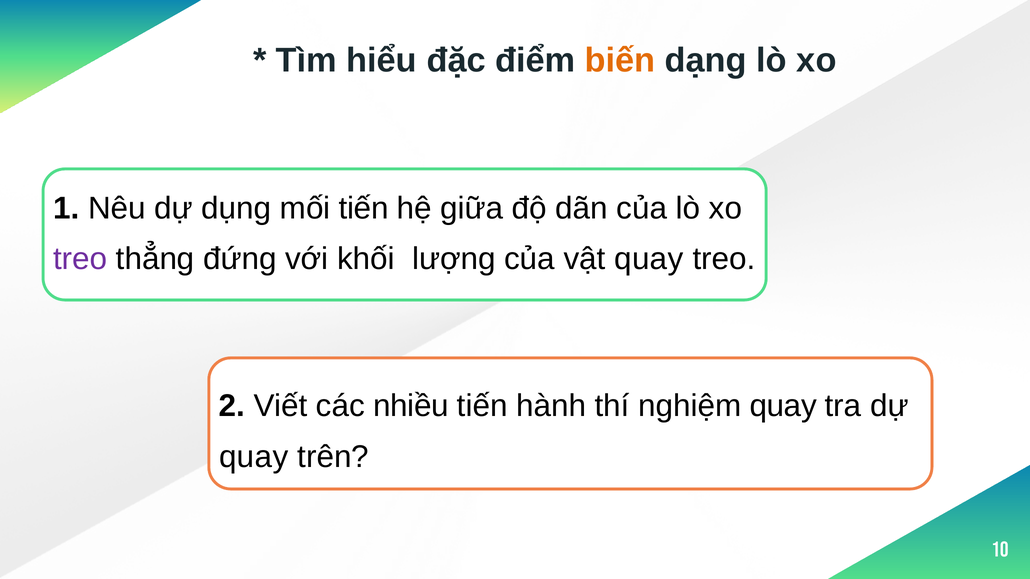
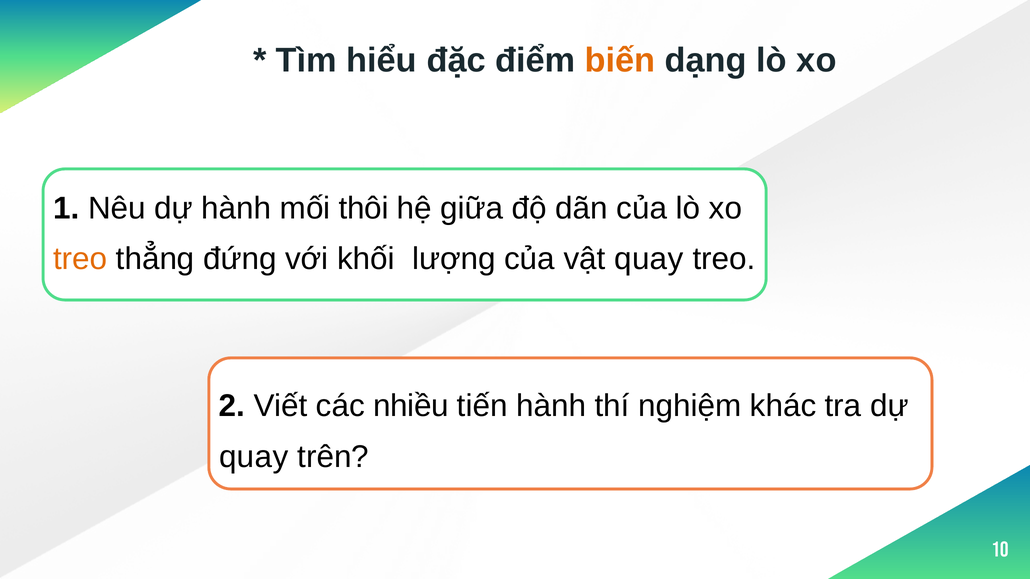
dự dụng: dụng -> hành (236, 208)
mối tiến: tiến -> thôi (364, 208)
treo colour: purple -> orange (80, 259)
nghiệm quay: quay -> khác (783, 406)
